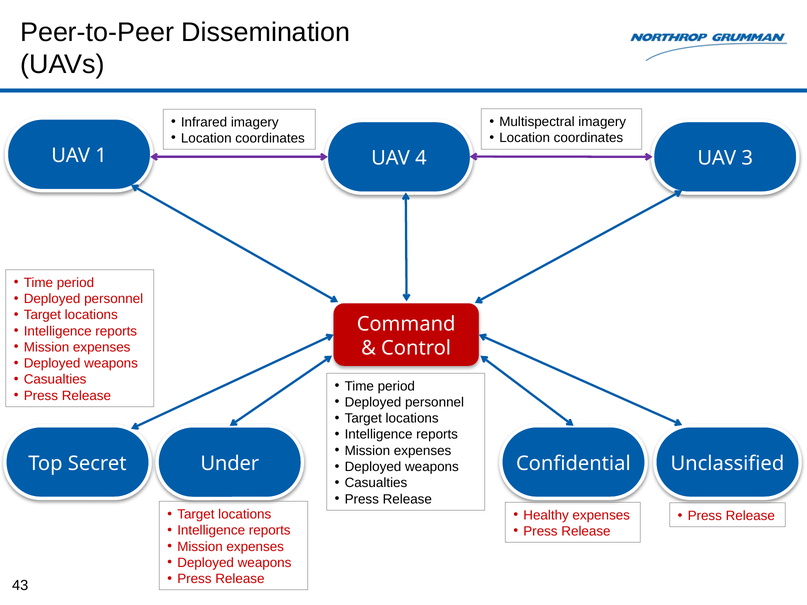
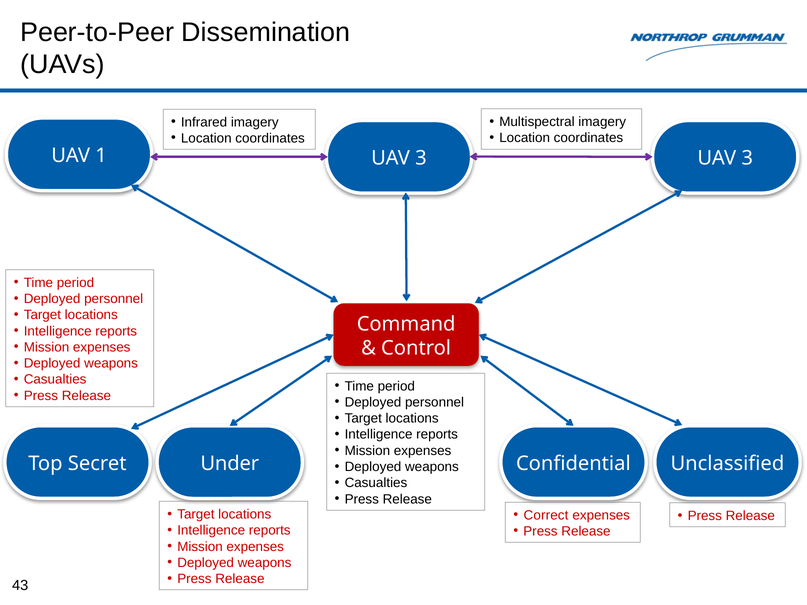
4: 4 -> 3 (421, 158)
Healthy: Healthy -> Correct (546, 515)
